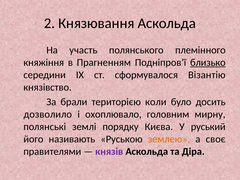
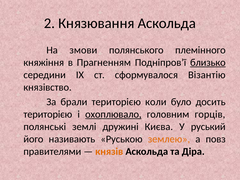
участь: участь -> змови (83, 50)
дозволило: дозволило -> територією (48, 114)
охоплювало underline: none -> present (113, 114)
мирну: мирну -> горців (210, 114)
порядку: порядку -> дружині (121, 127)
своє: своє -> повз (216, 139)
князів colour: purple -> orange (109, 152)
